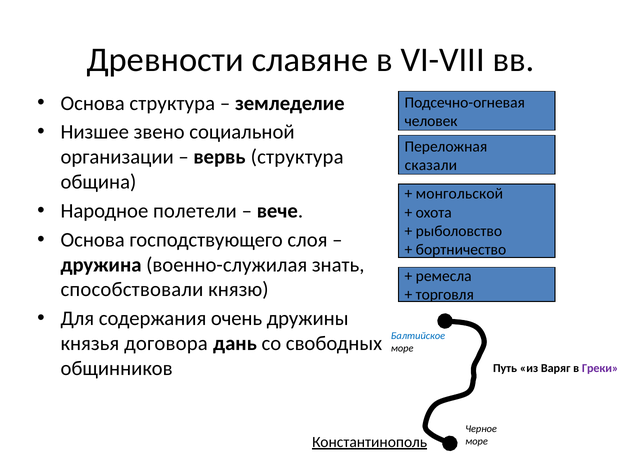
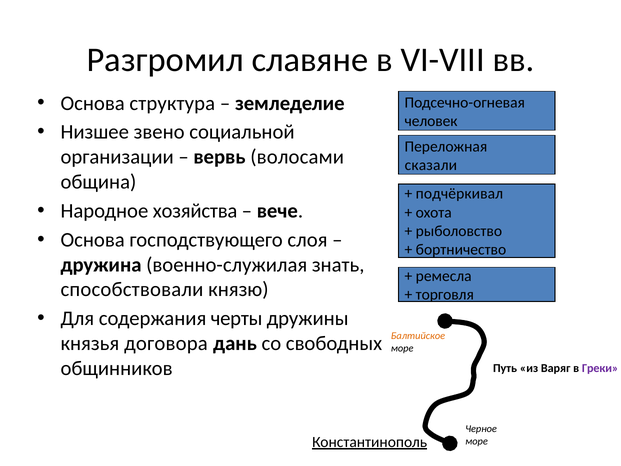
Древности: Древности -> Разгромил (165, 60)
вервь структура: структура -> волосами (297, 157)
монгольской: монгольской -> подчёркивал (459, 194)
полетели: полетели -> хозяйства (195, 211)
очень: очень -> черты (237, 318)
Балтийское colour: blue -> orange (418, 336)
